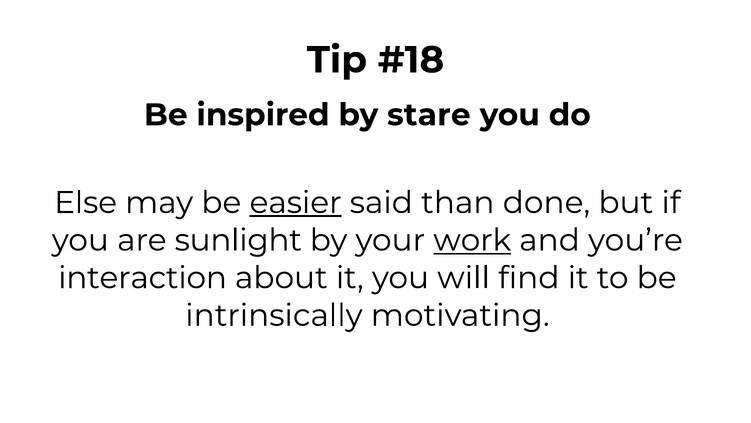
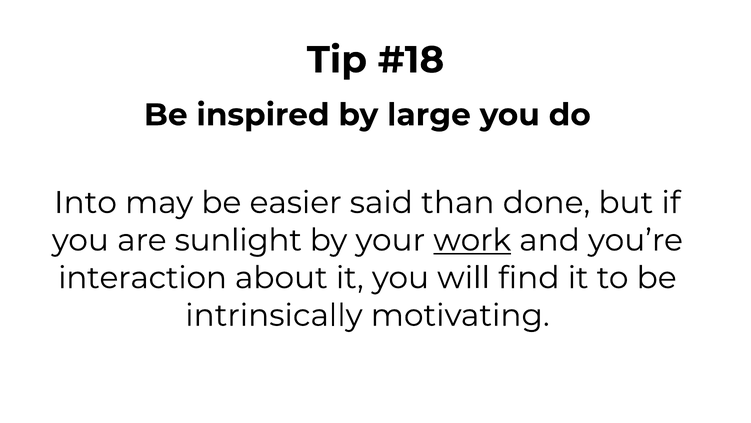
stare: stare -> large (429, 115)
Else: Else -> Into (86, 202)
easier underline: present -> none (296, 202)
